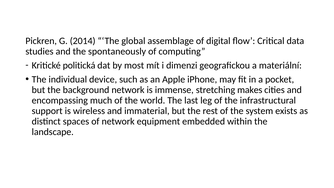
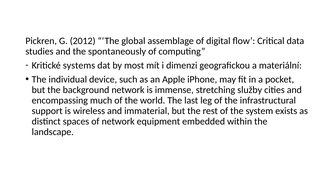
2014: 2014 -> 2012 (83, 41)
politická: politická -> systems (79, 65)
makes: makes -> služby (250, 90)
